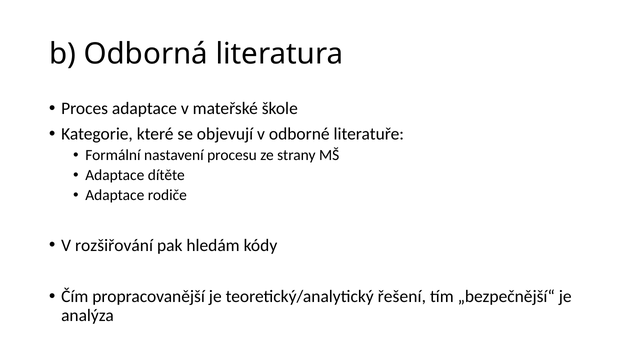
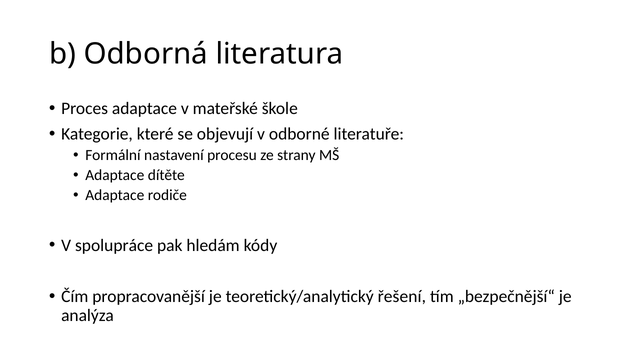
rozšiřování: rozšiřování -> spolupráce (114, 245)
